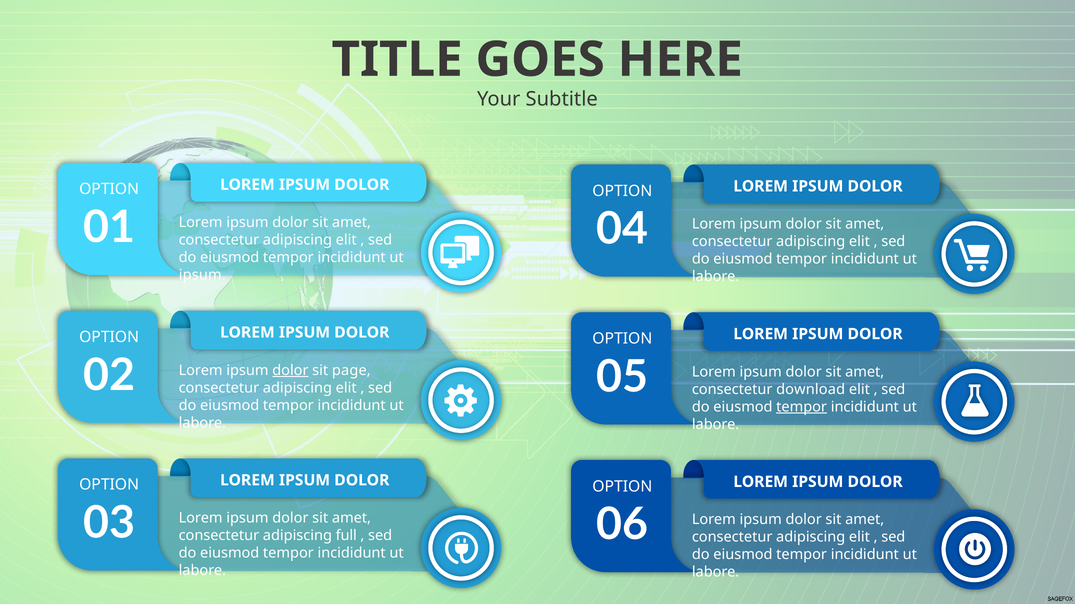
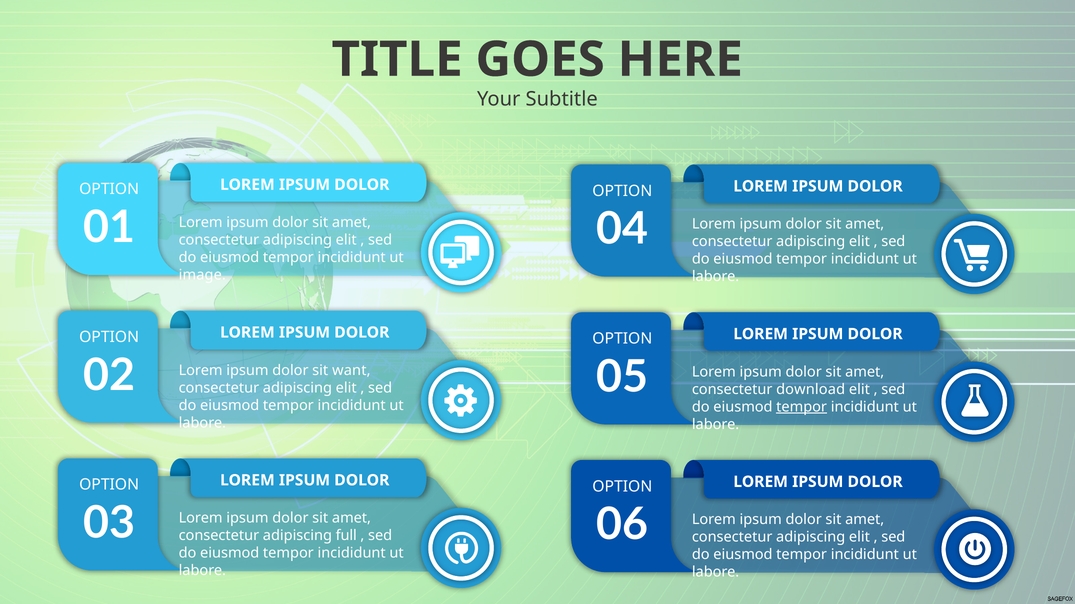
ipsum: ipsum -> image (202, 275)
dolor underline: present -> none (290, 371)
page: page -> want (351, 371)
